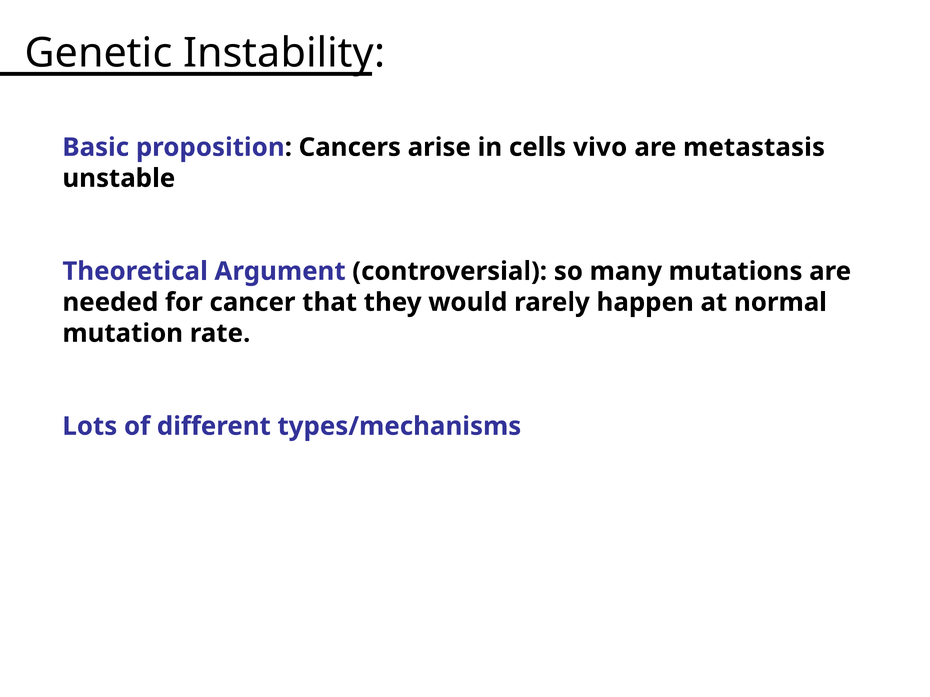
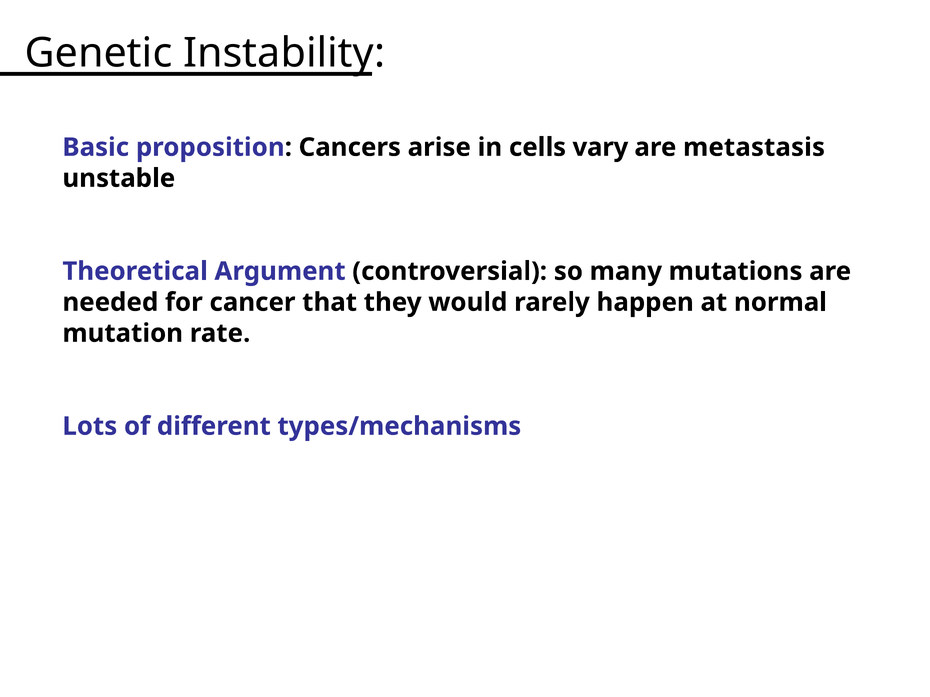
vivo: vivo -> vary (600, 147)
